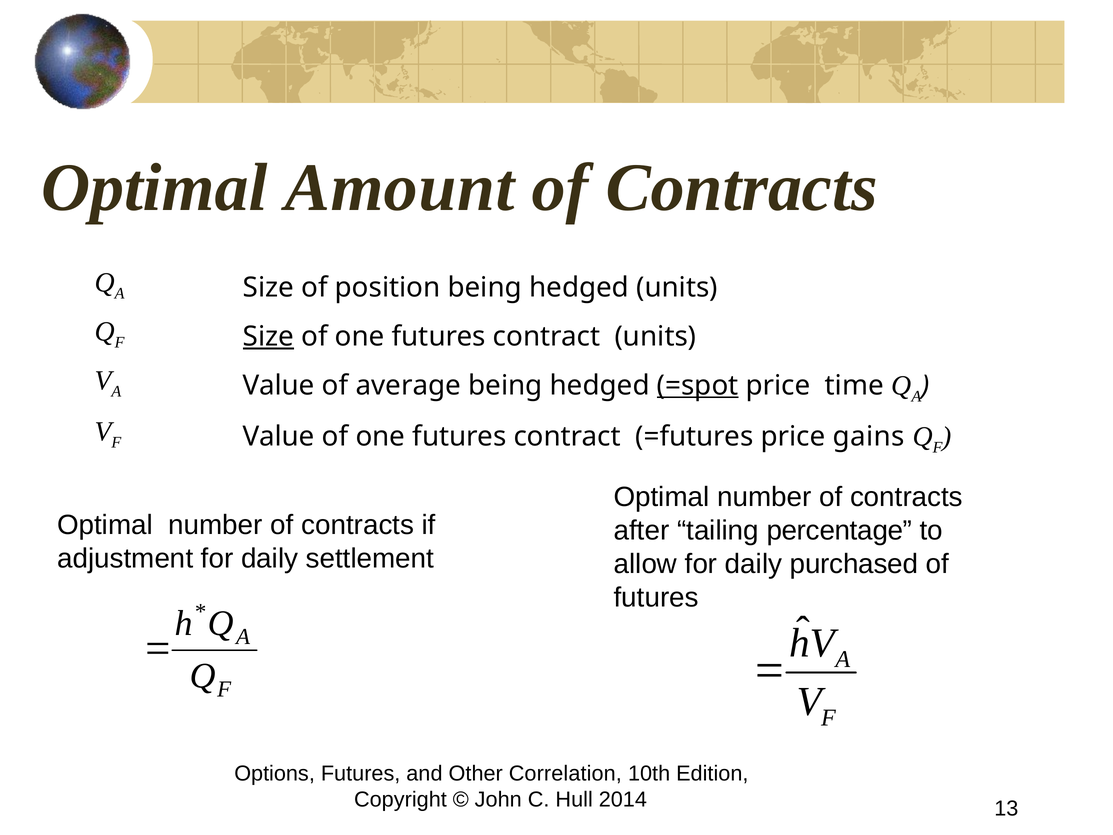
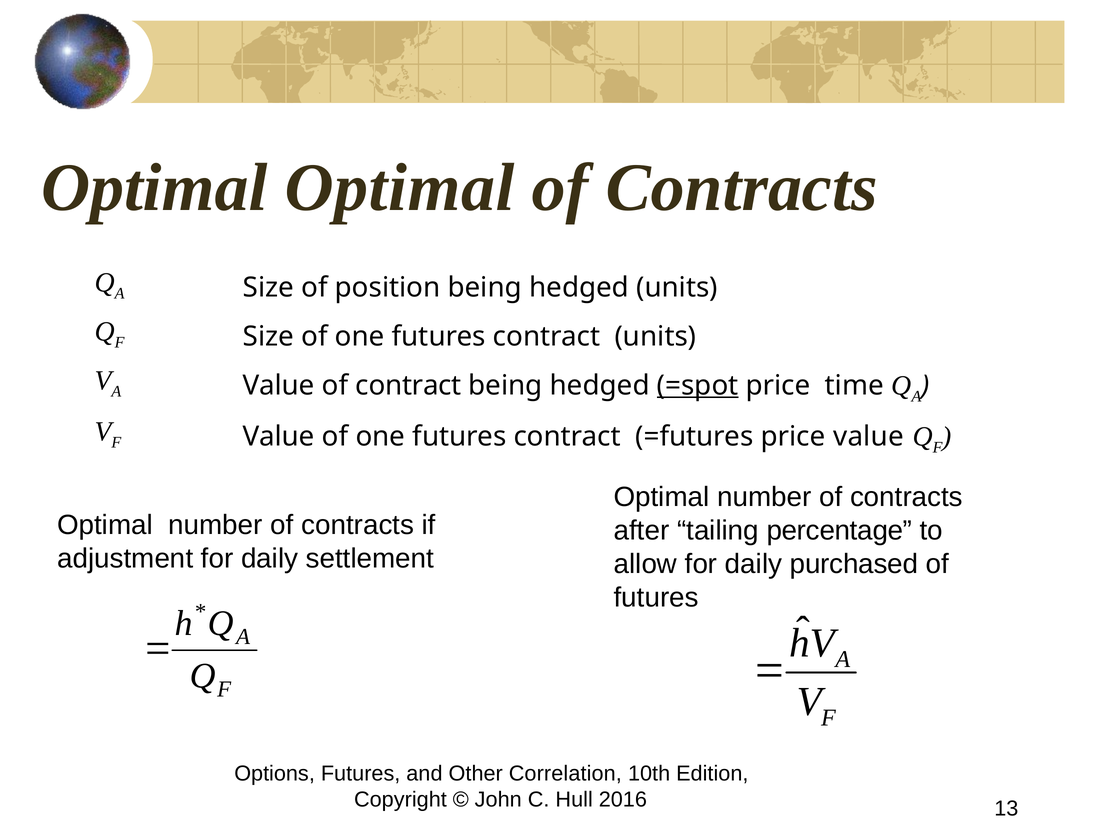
Optimal Amount: Amount -> Optimal (400, 188)
Size underline: present -> none (269, 336)
of average: average -> contract (408, 385)
price gains: gains -> value (869, 436)
2014: 2014 -> 2016 (623, 799)
